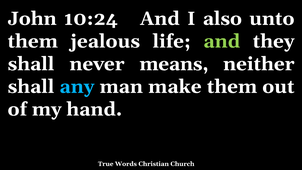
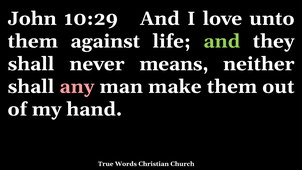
10:24: 10:24 -> 10:29 (91, 19)
also: also -> love (222, 19)
jealous: jealous -> against (105, 41)
any colour: light blue -> pink (77, 87)
